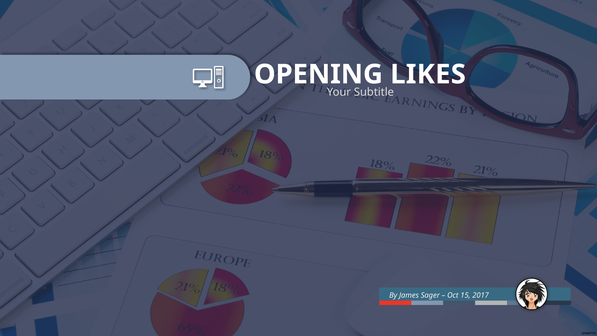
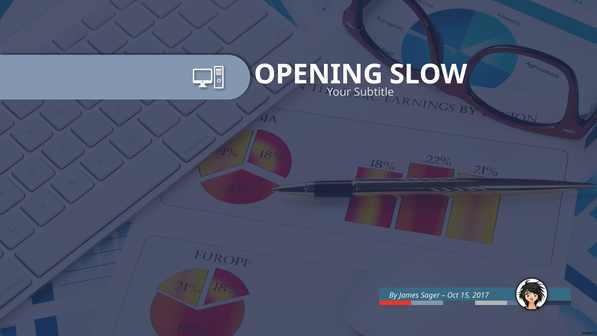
LIKES: LIKES -> SLOW (428, 74)
